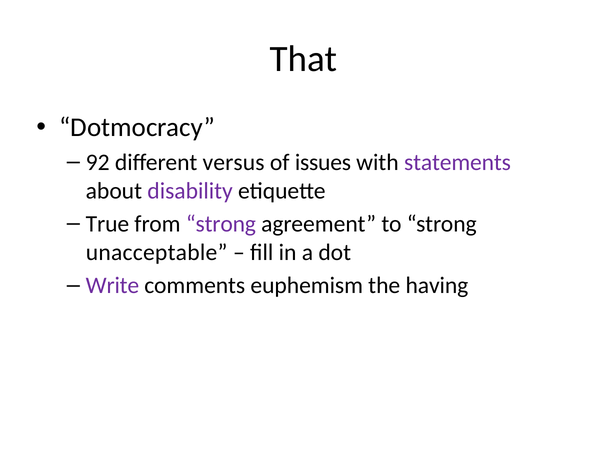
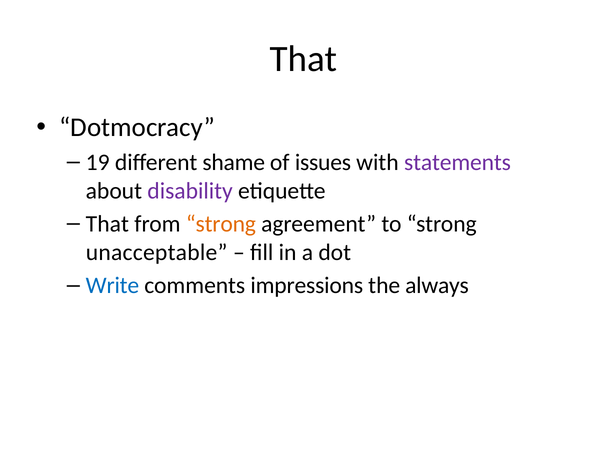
92: 92 -> 19 (98, 162)
versus: versus -> shame (234, 162)
True: True -> That (107, 224)
strong colour: purple -> orange (221, 224)
Write colour: purple -> blue (112, 285)
euphemism: euphemism -> impressions (307, 285)
having: having -> always (437, 285)
